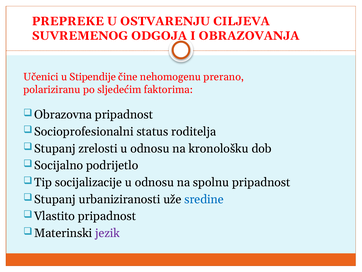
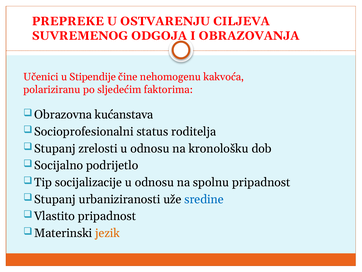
prerano: prerano -> kakvoća (224, 77)
Obrazovna pripadnost: pripadnost -> kućanstava (124, 115)
jezik colour: purple -> orange (108, 233)
